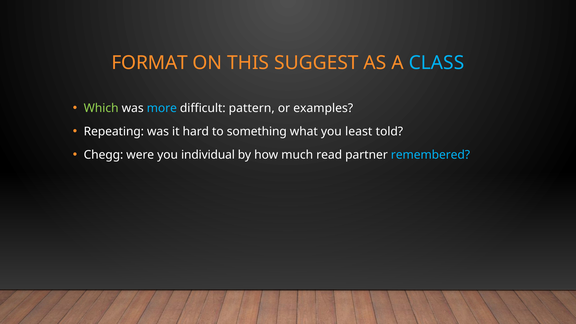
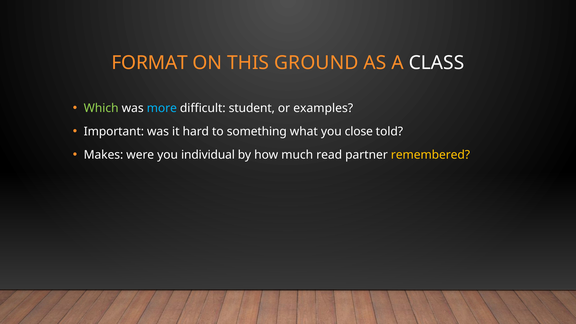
SUGGEST: SUGGEST -> GROUND (316, 63)
CLASS colour: light blue -> white (436, 63)
pattern: pattern -> student (252, 108)
Repeating: Repeating -> Important (114, 132)
least: least -> close (359, 132)
Chegg: Chegg -> Makes (103, 155)
remembered colour: light blue -> yellow (430, 155)
